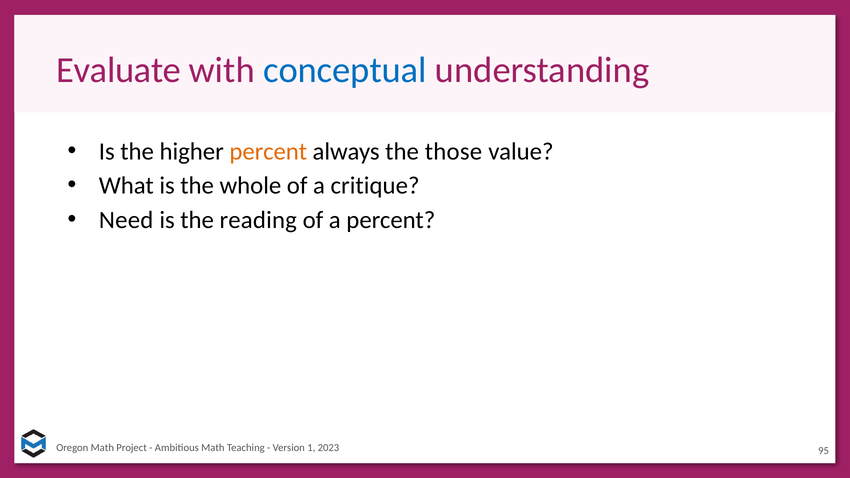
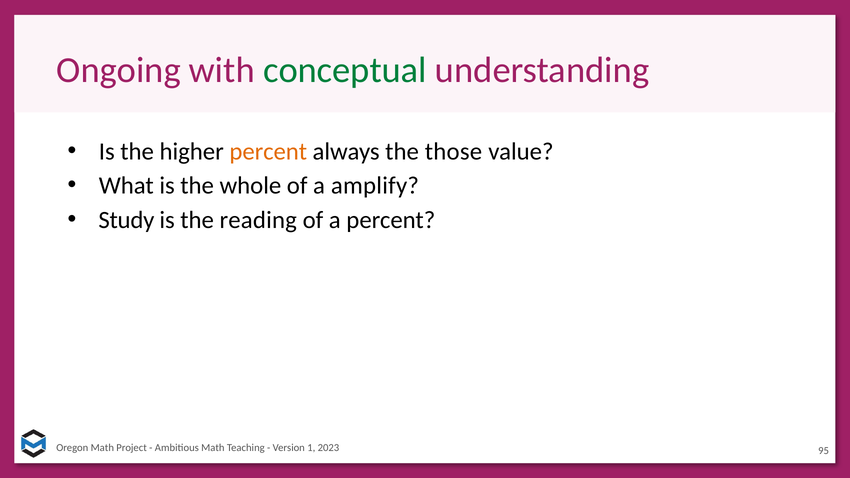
Evaluate: Evaluate -> Ongoing (119, 70)
conceptual colour: blue -> green (345, 70)
critique: critique -> amplify (375, 186)
Need: Need -> Study (126, 220)
